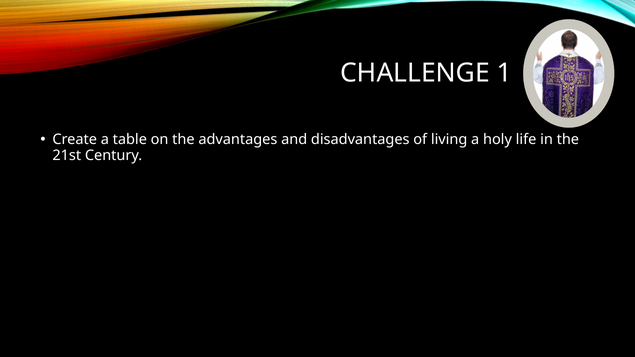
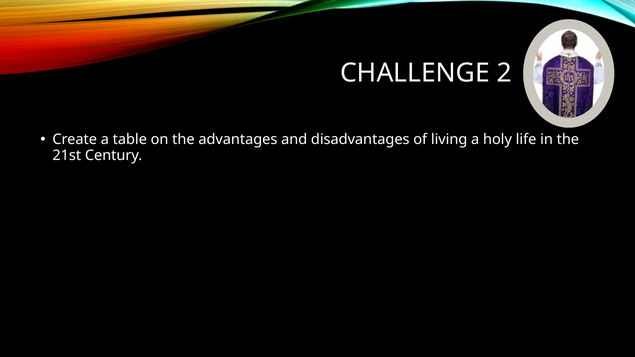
1: 1 -> 2 (504, 73)
